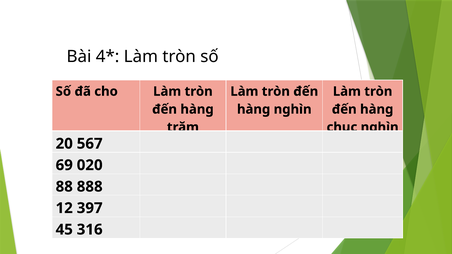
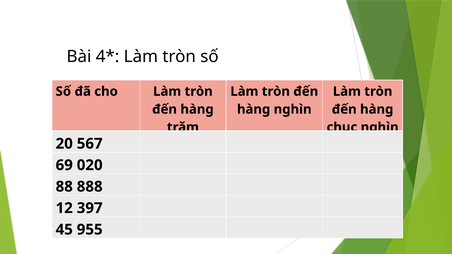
316: 316 -> 955 (90, 230)
